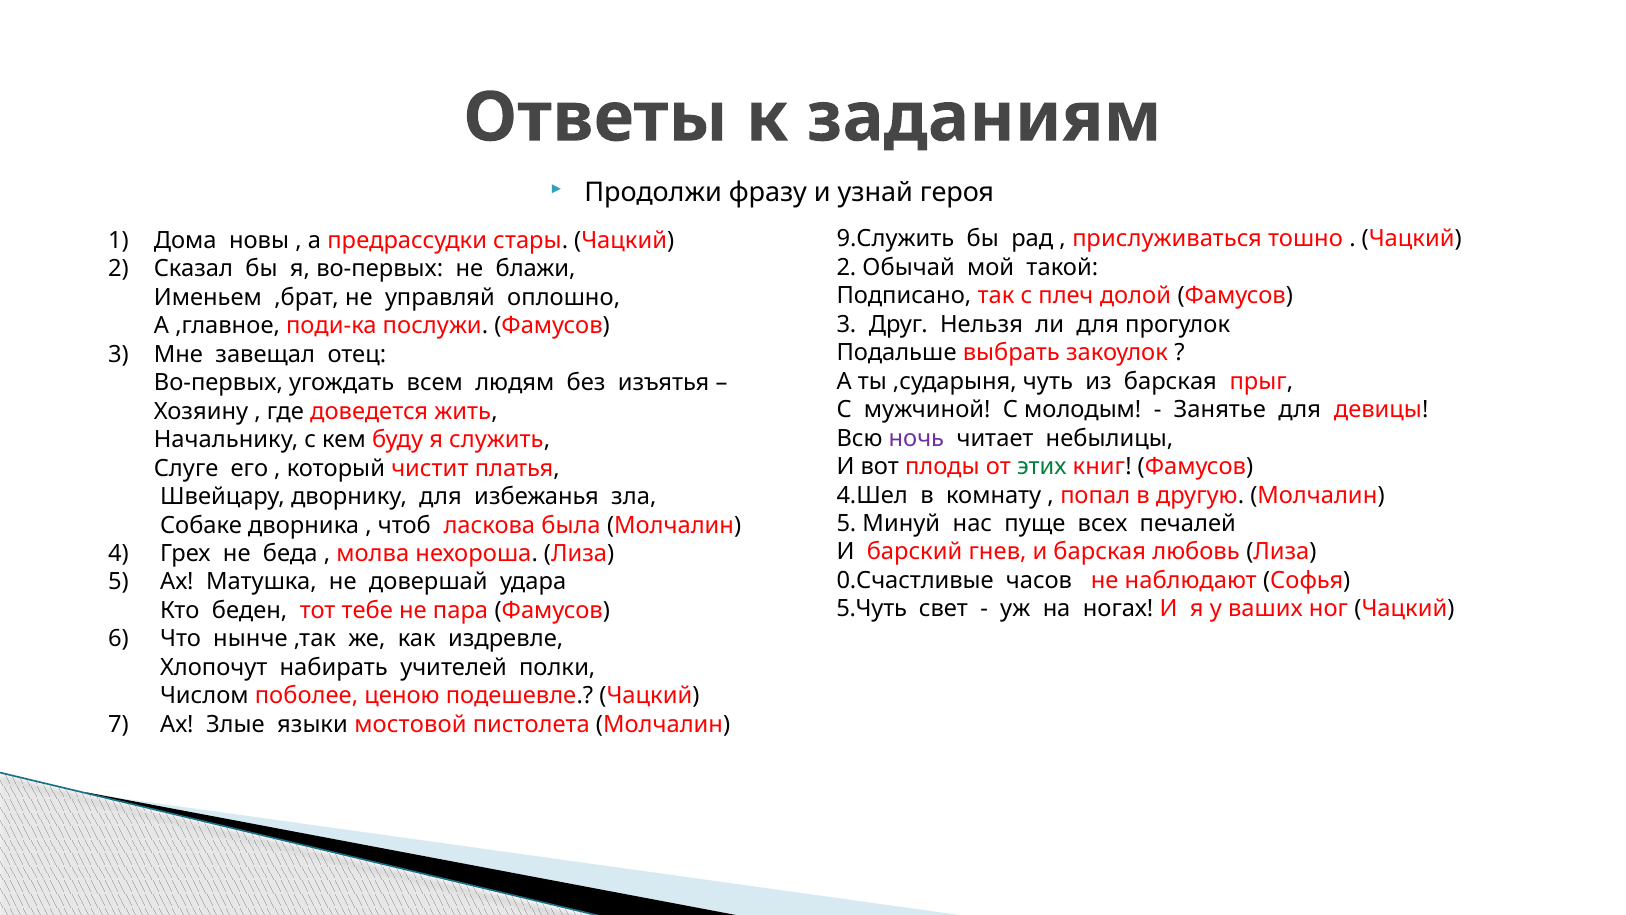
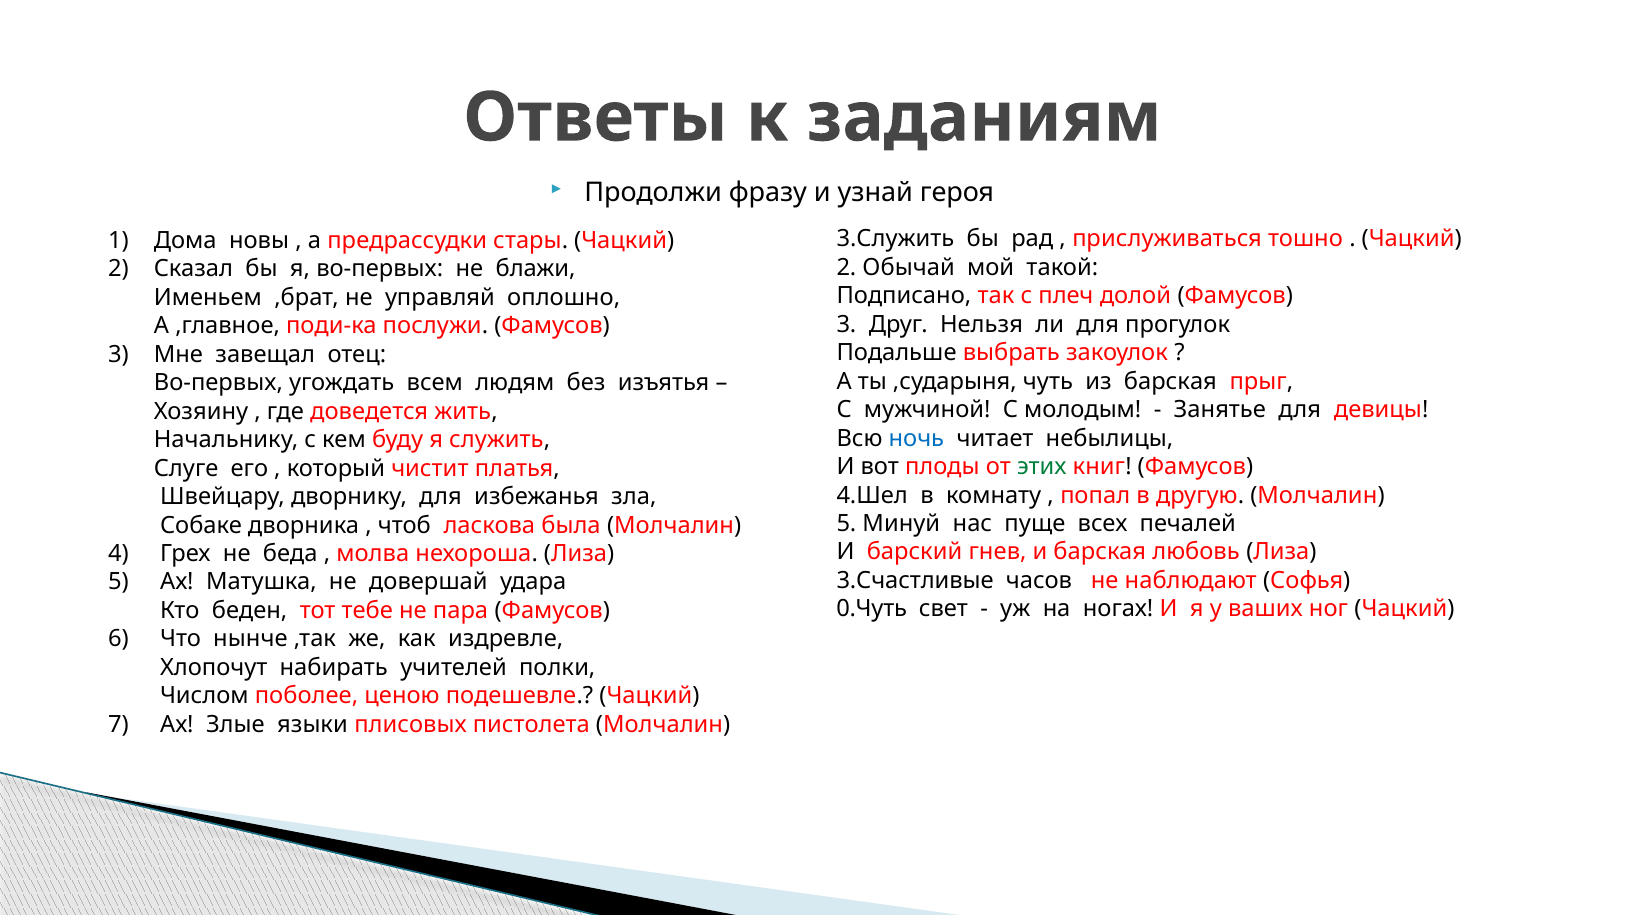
9.Служить: 9.Служить -> 3.Служить (895, 239)
ночь colour: purple -> blue (916, 438)
0.Счастливые: 0.Счастливые -> 3.Счастливые (915, 580)
5.Чуть: 5.Чуть -> 0.Чуть (872, 609)
мостовой: мостовой -> плисовых (411, 724)
